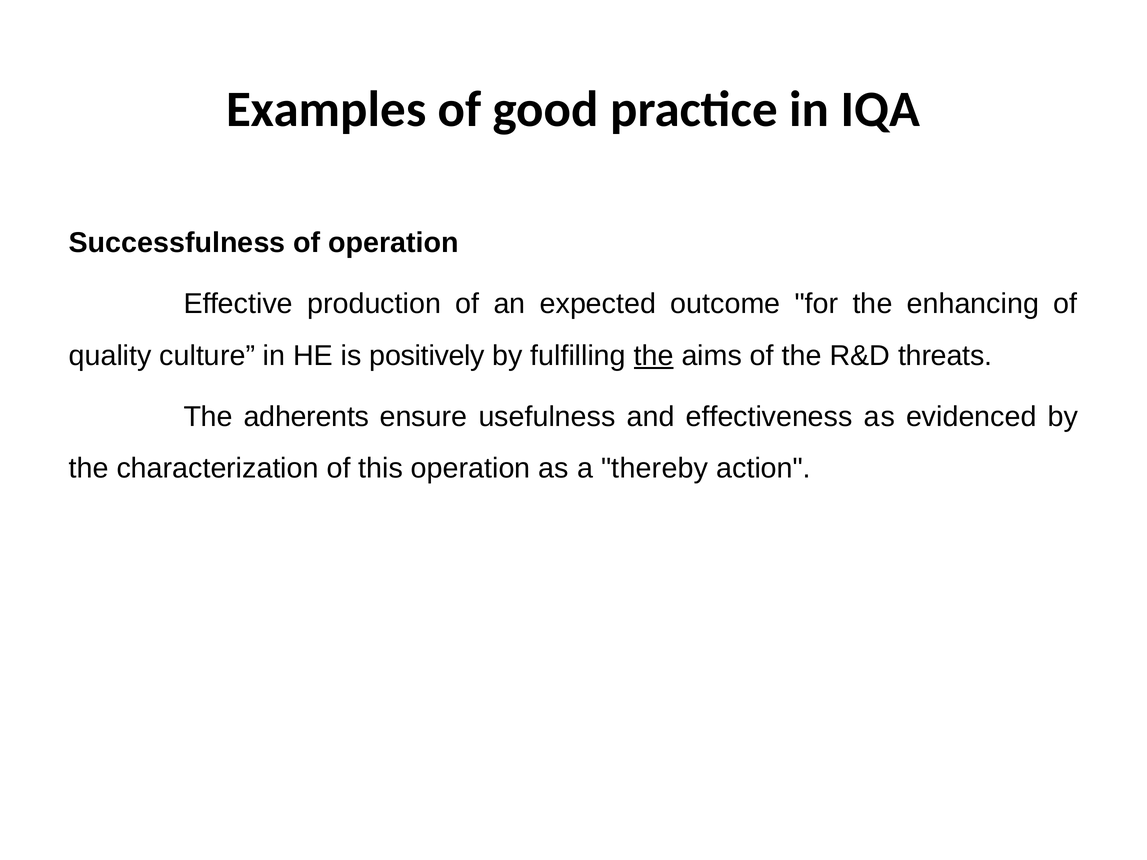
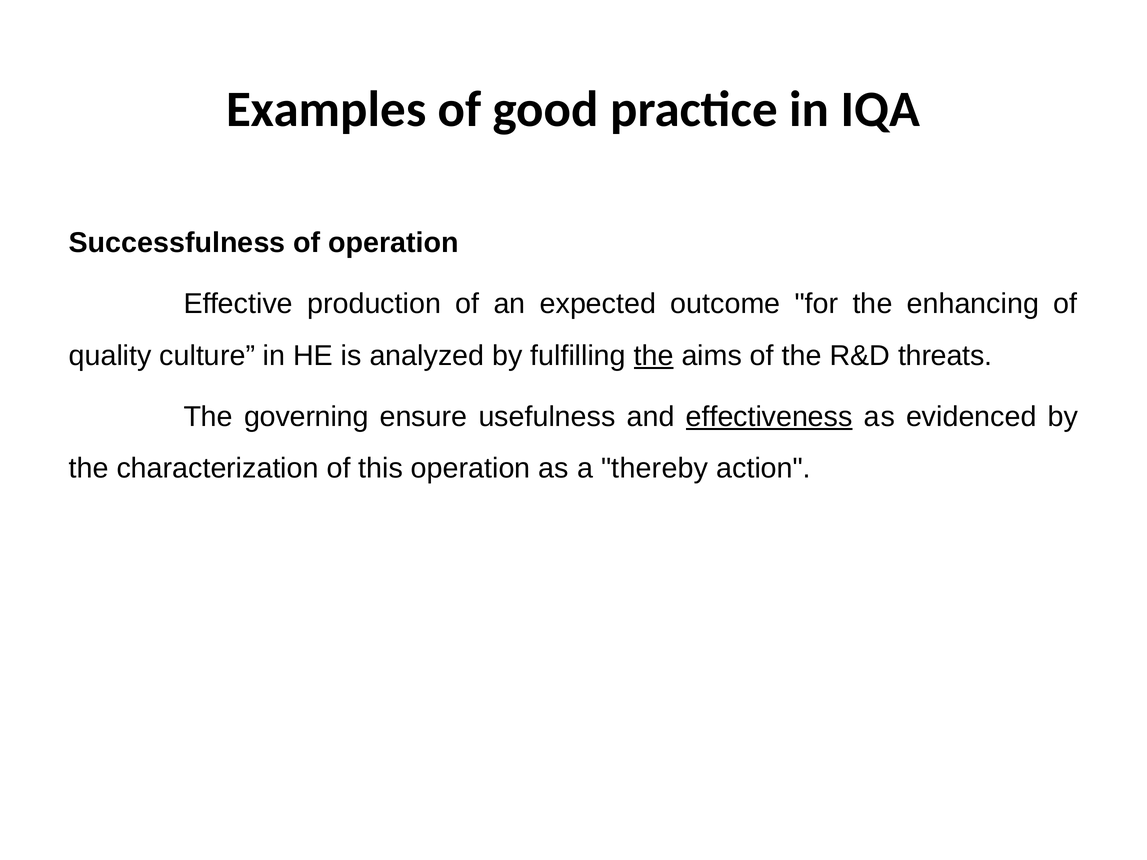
positively: positively -> analyzed (427, 356)
adherents: adherents -> governing (306, 417)
effectiveness underline: none -> present (769, 417)
